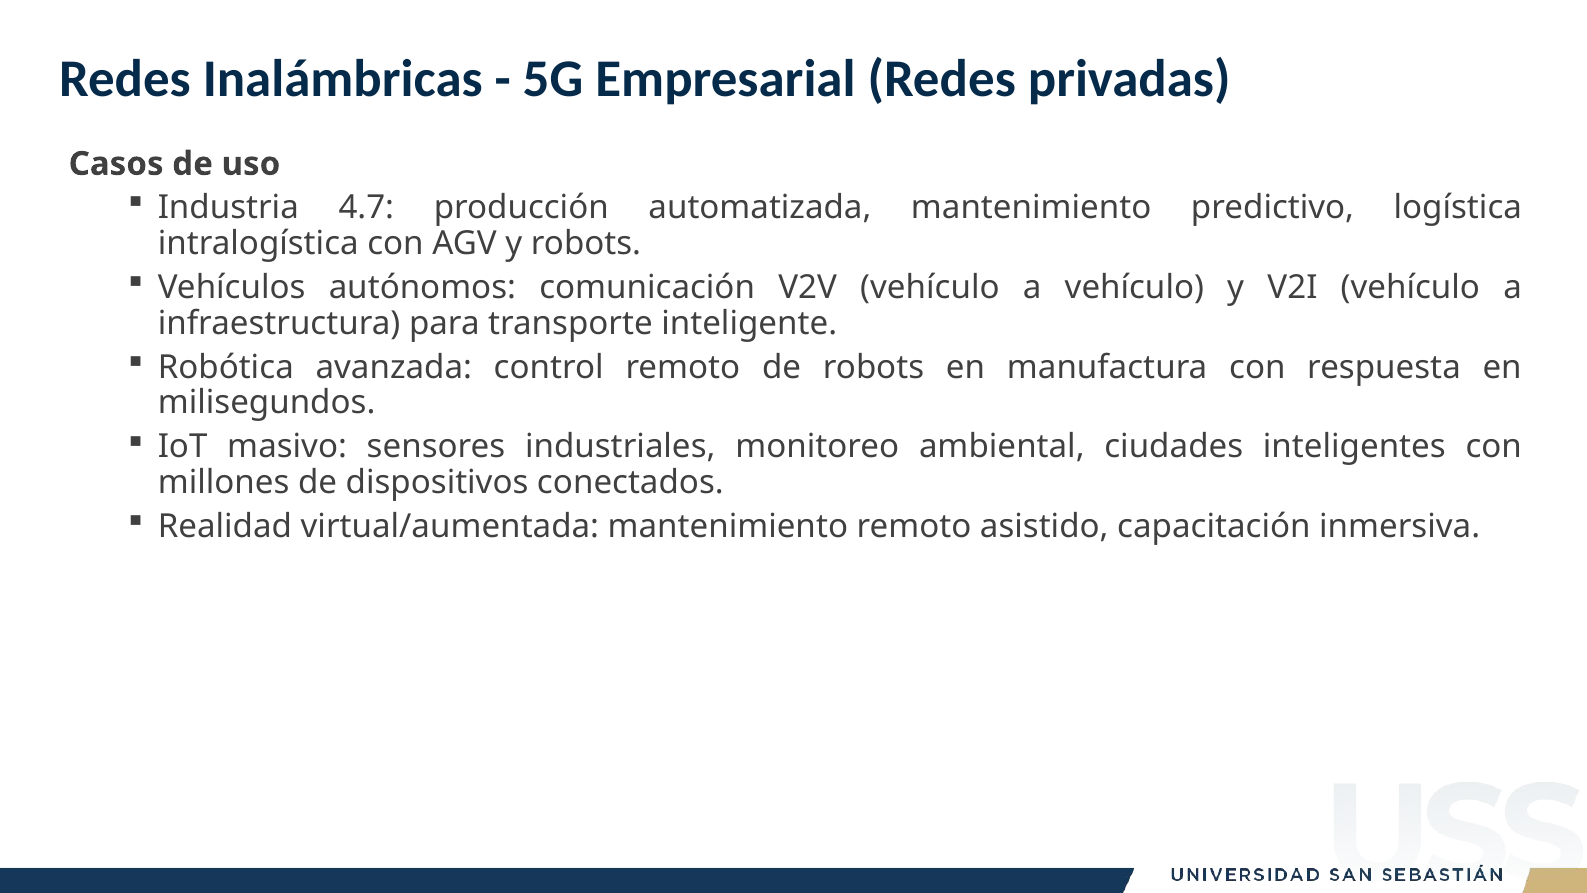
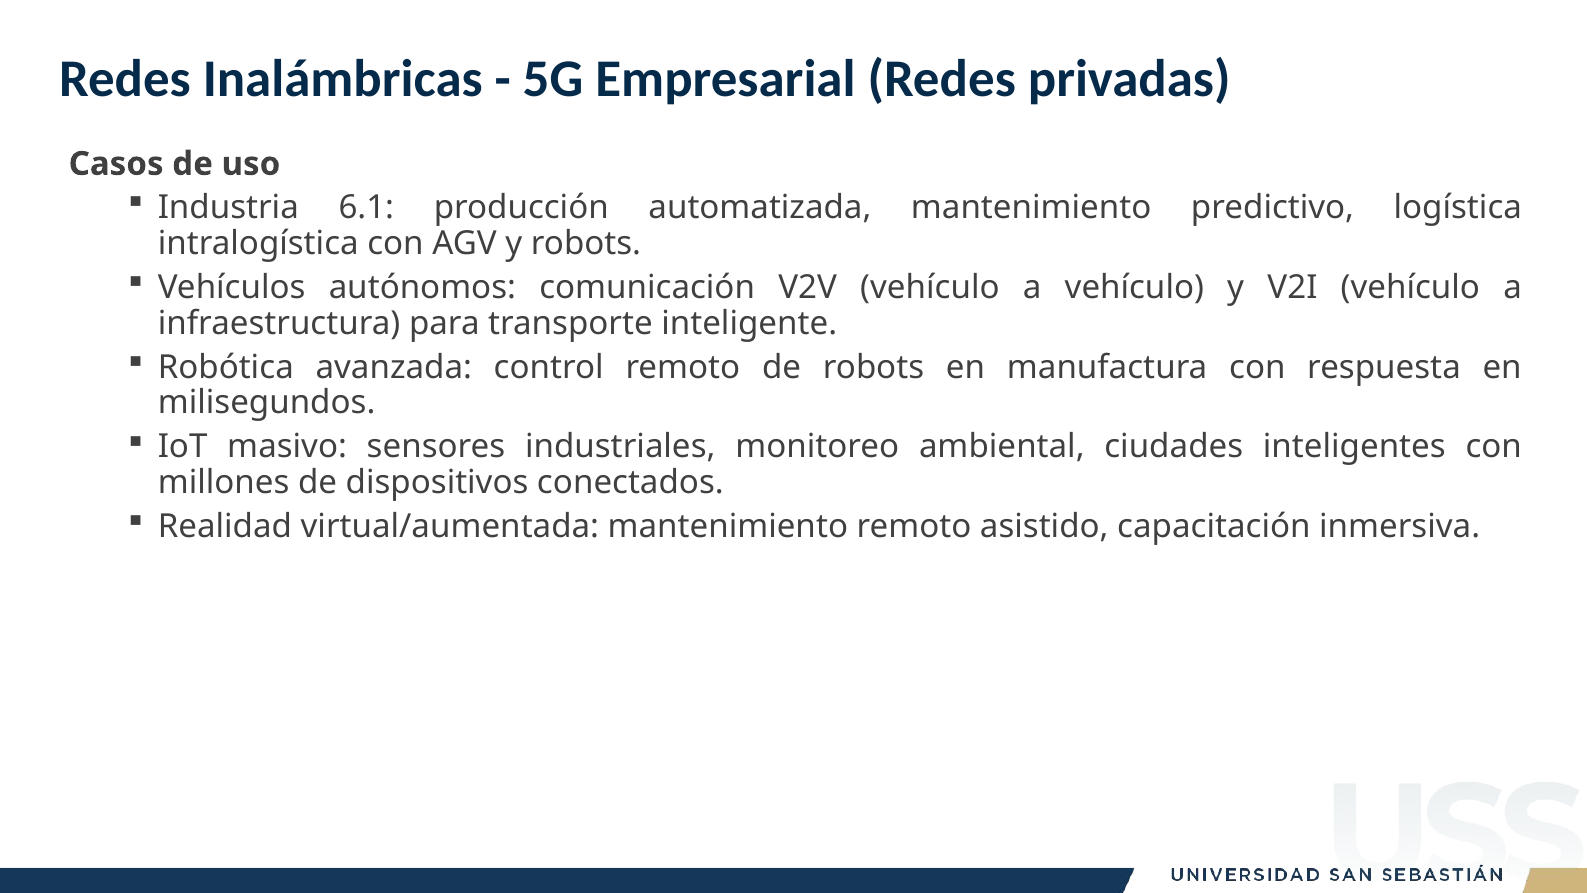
4.7: 4.7 -> 6.1 (366, 208)
